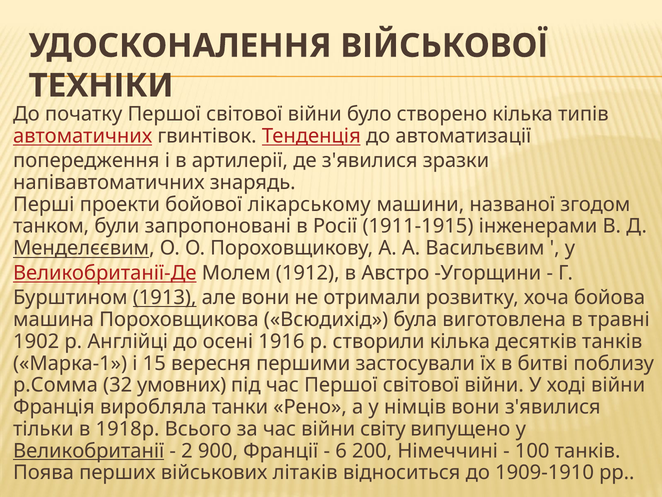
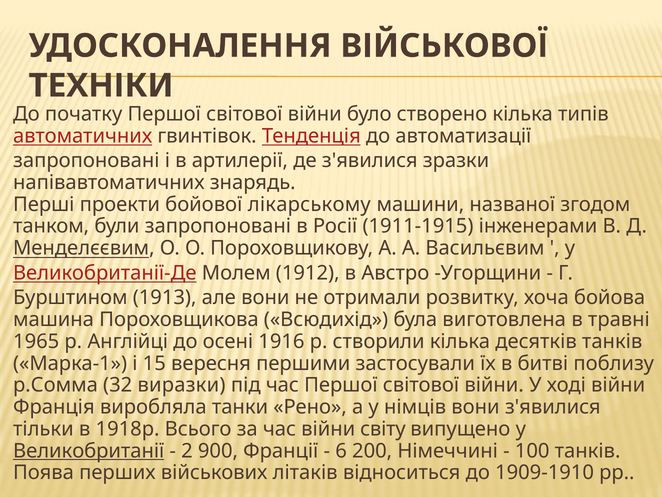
попередження: попередження -> запропоновані (86, 161)
1913 underline: present -> none (165, 298)
1902: 1902 -> 1965 (36, 341)
умовних: умовних -> виразки (181, 385)
